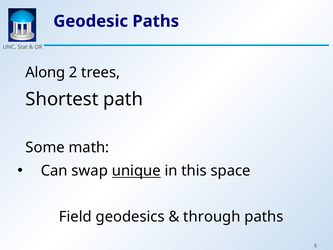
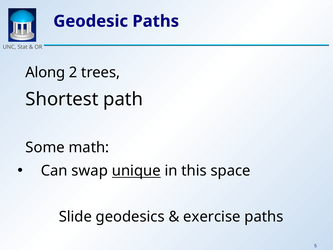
Field: Field -> Slide (75, 217)
through: through -> exercise (212, 217)
